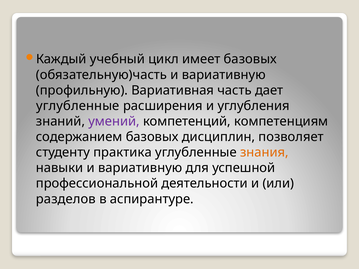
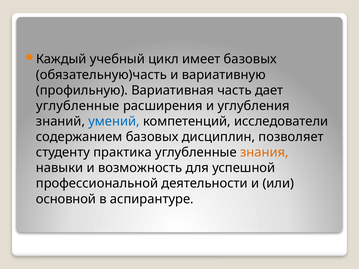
умений colour: purple -> blue (114, 121)
компетенциям: компетенциям -> исследователи (281, 121)
навыки и вариативную: вариативную -> возможность (140, 168)
разделов: разделов -> основной (66, 199)
